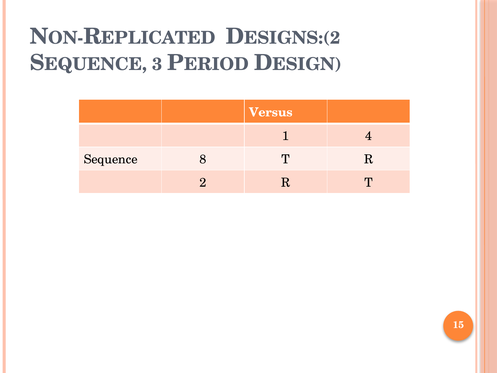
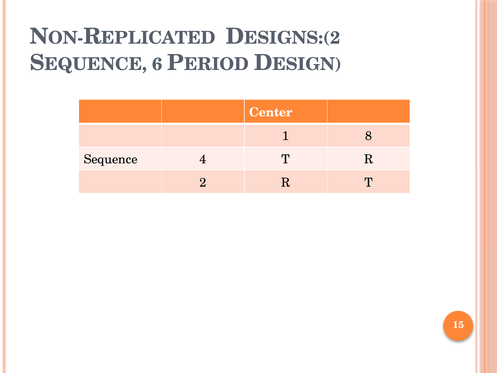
3: 3 -> 6 (157, 64)
Versus: Versus -> Center (271, 112)
4: 4 -> 8 (369, 136)
8: 8 -> 4 (203, 159)
